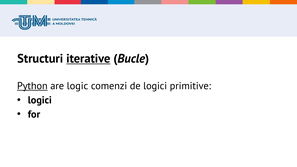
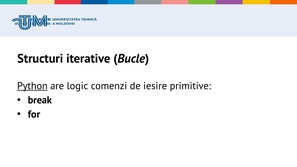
iterative underline: present -> none (88, 59)
de logici: logici -> iesire (155, 86)
logici: logici -> break (40, 100)
